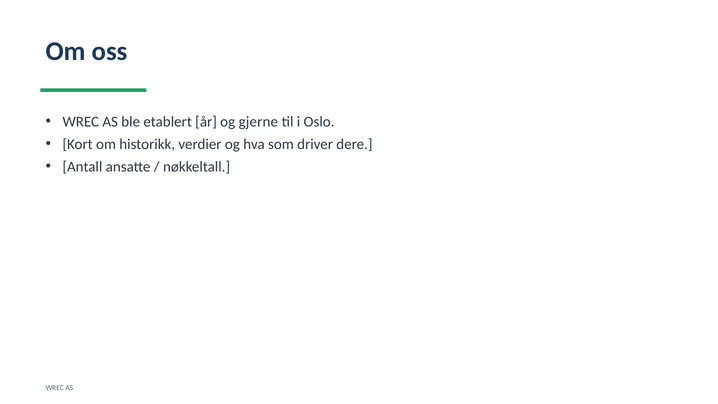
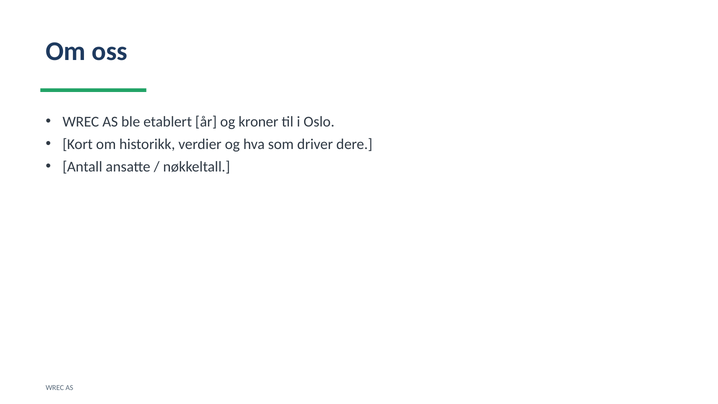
gjerne: gjerne -> kroner (258, 122)
